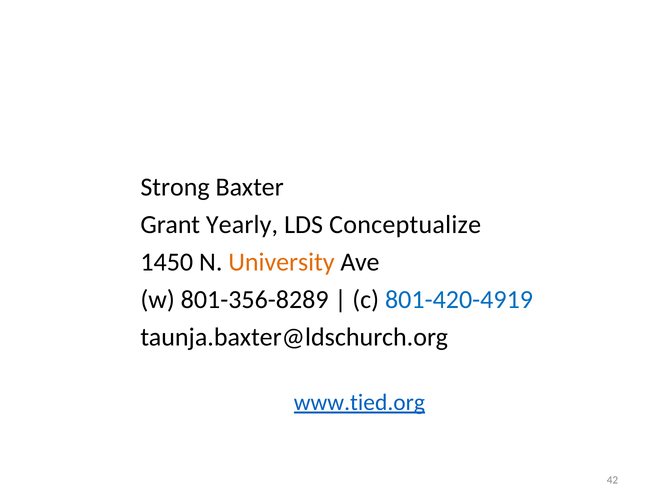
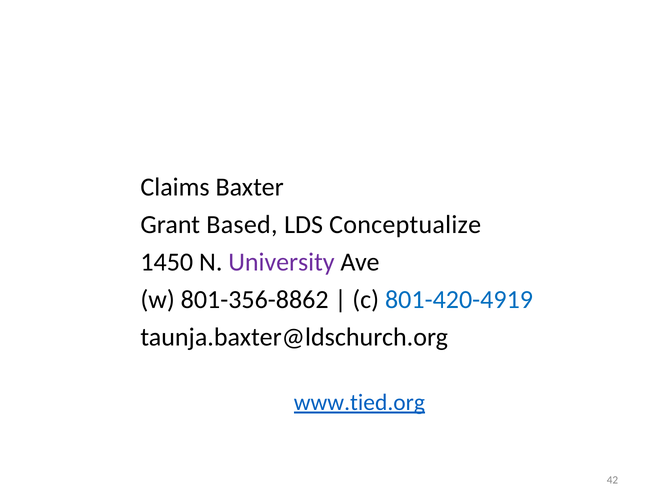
Strong: Strong -> Claims (175, 187)
Yearly: Yearly -> Based (242, 224)
University colour: orange -> purple (281, 262)
801-356-8289: 801-356-8289 -> 801-356-8862 (255, 299)
